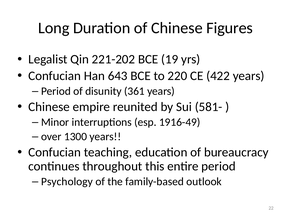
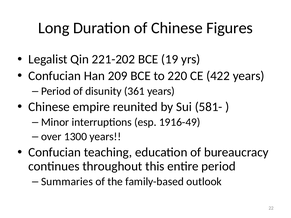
643: 643 -> 209 (118, 76)
Psychology: Psychology -> Summaries (67, 182)
